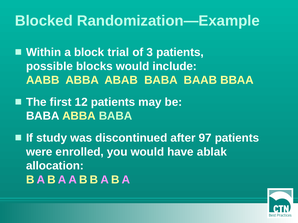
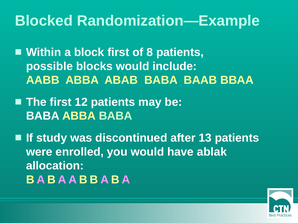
block trial: trial -> first (118, 52)
3: 3 -> 8 (150, 52)
97: 97 -> 13 (205, 138)
